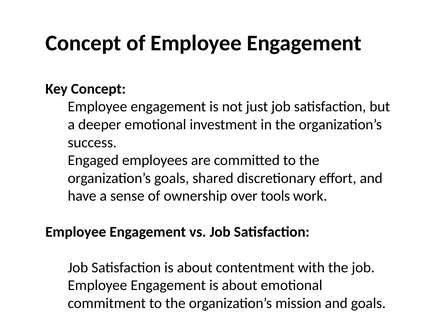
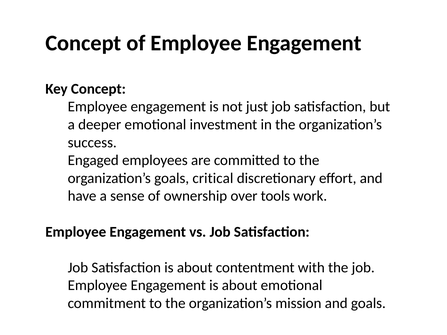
shared: shared -> critical (213, 178)
